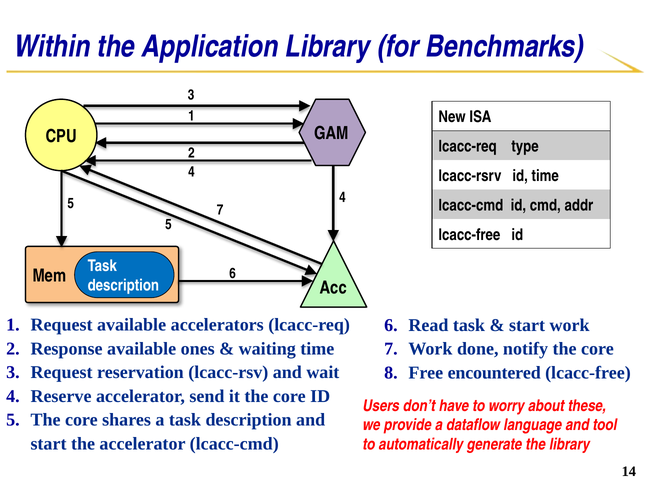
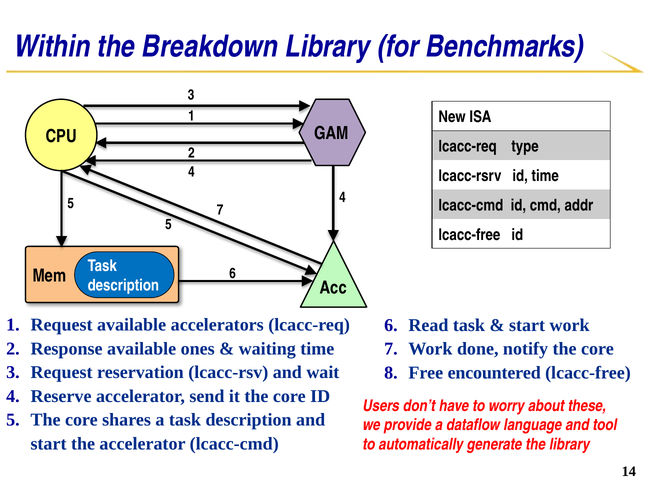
Application: Application -> Breakdown (210, 47)
